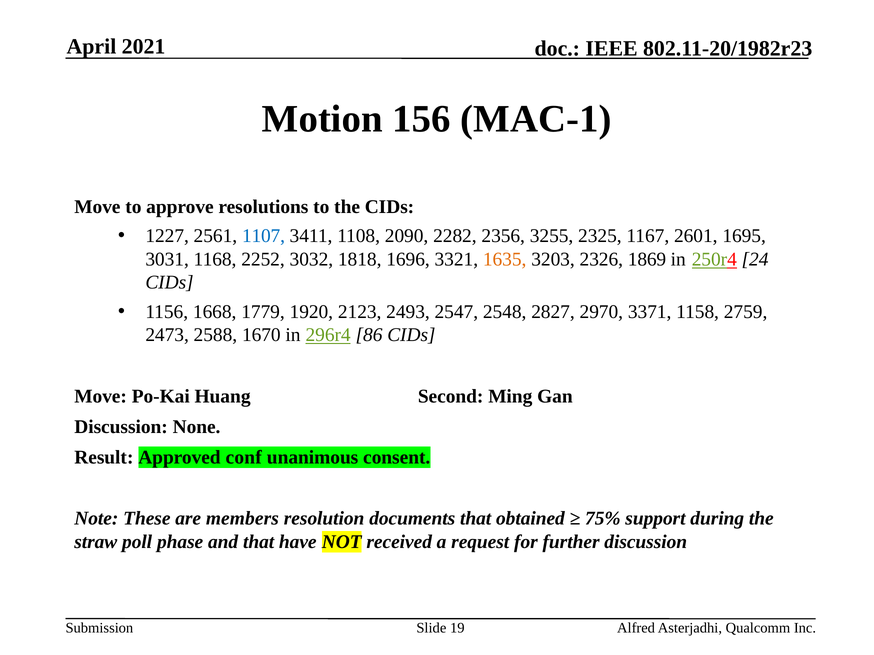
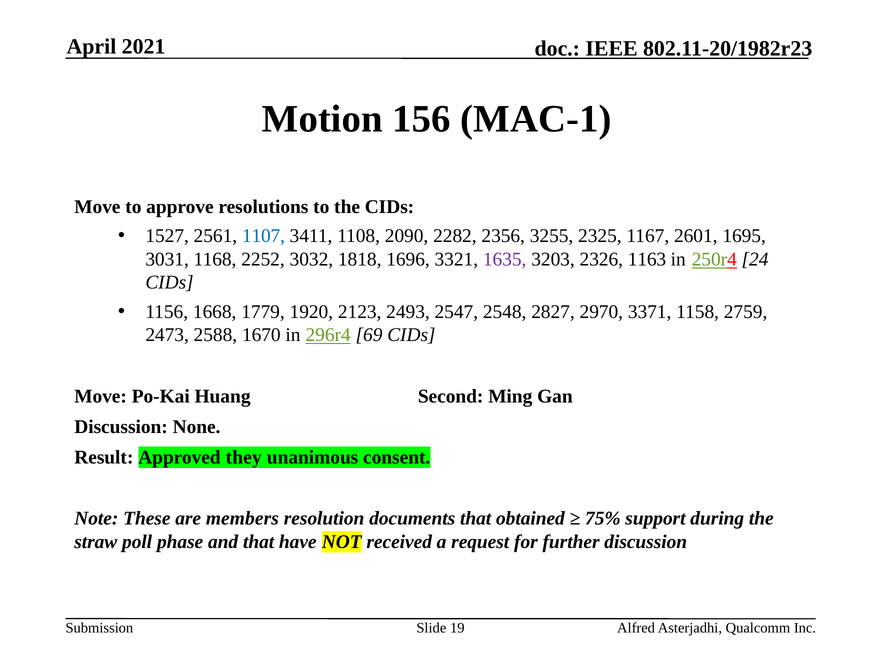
1227: 1227 -> 1527 (167, 236)
1635 colour: orange -> purple (505, 259)
1869: 1869 -> 1163 (647, 259)
86: 86 -> 69 (369, 335)
conf: conf -> they (244, 458)
